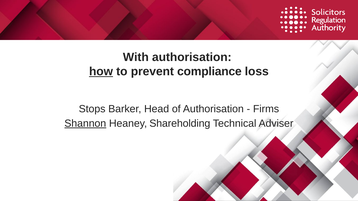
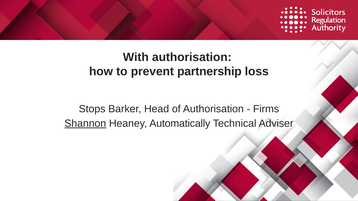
how underline: present -> none (101, 72)
compliance: compliance -> partnership (209, 72)
Shareholding: Shareholding -> Automatically (180, 124)
